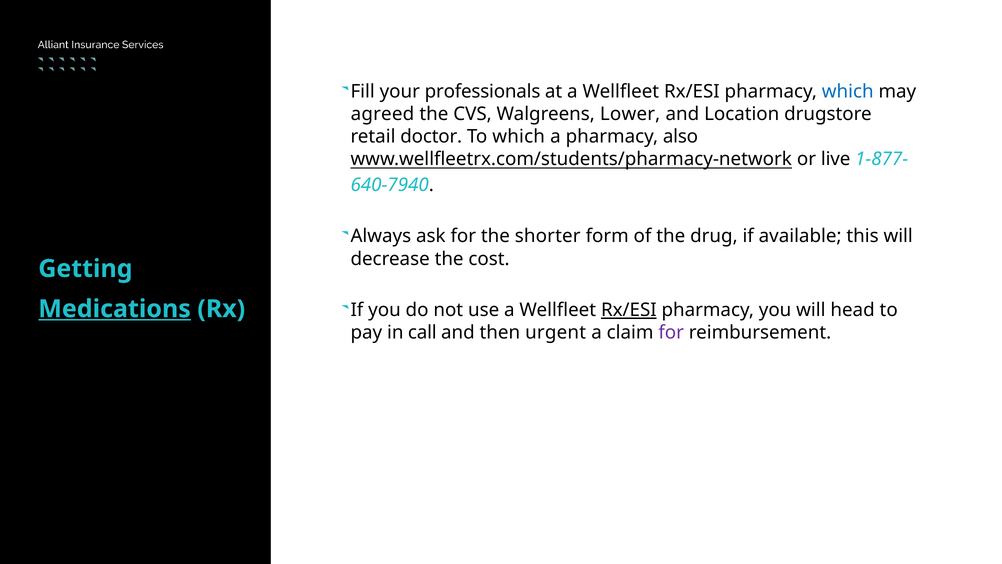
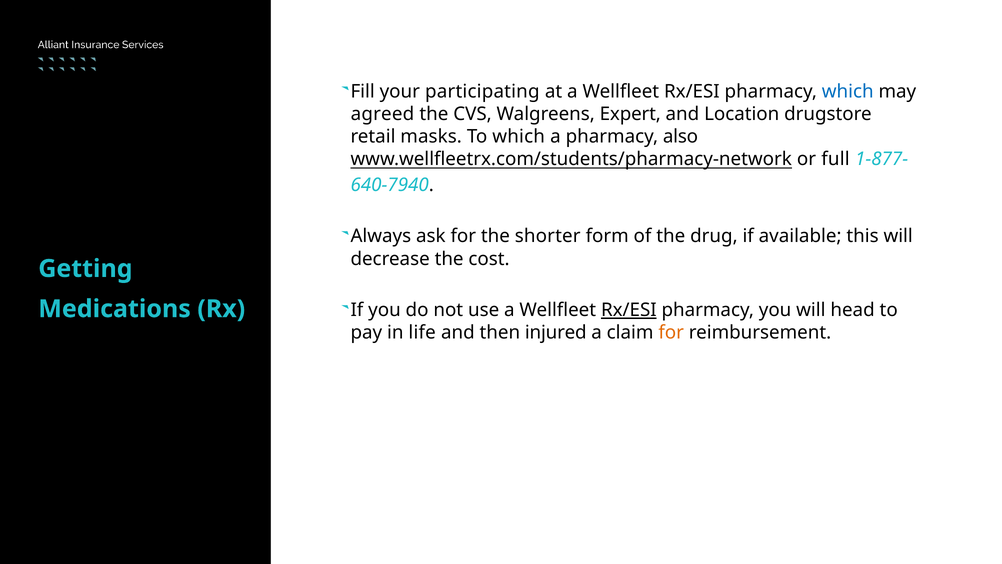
professionals: professionals -> participating (482, 91)
Lower: Lower -> Expert (630, 114)
doctor: doctor -> masks (431, 137)
live: live -> full (835, 159)
Medications underline: present -> none (115, 309)
call: call -> life (422, 333)
urgent: urgent -> injured (556, 333)
for colour: purple -> orange (671, 333)
